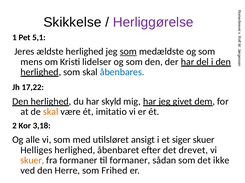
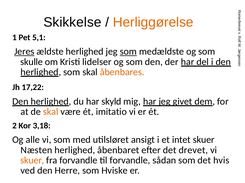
Herliggørelse colour: purple -> orange (153, 22)
Jeres underline: none -> present (24, 52)
mens: mens -> skulle (32, 62)
åbenbares colour: blue -> orange (122, 72)
siger: siger -> intet (181, 140)
Helliges: Helliges -> Næsten (36, 151)
fra formaner: formaner -> forvandle (78, 161)
til formaner: formaner -> forvandle (130, 161)
ikke: ikke -> hvis (221, 161)
Frihed: Frihed -> Hviske (115, 171)
